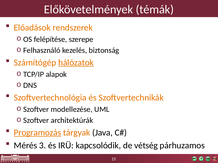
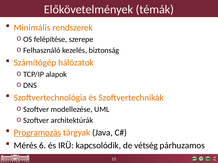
Előadások: Előadások -> Minimális (32, 28)
hálózatok underline: present -> none (76, 63)
3: 3 -> 6 (43, 146)
